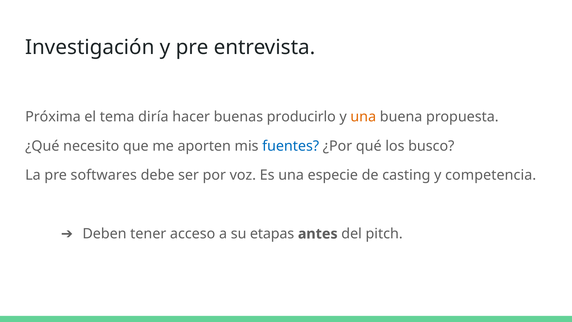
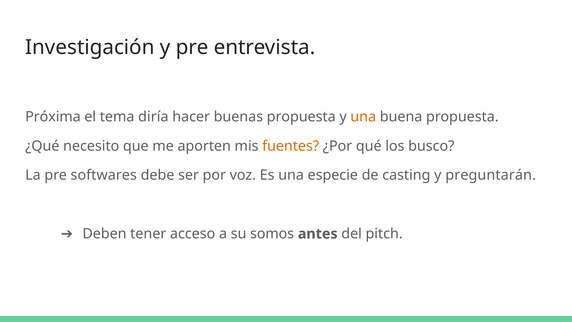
buenas producirlo: producirlo -> propuesta (301, 117)
fuentes colour: blue -> orange (291, 146)
competencia: competencia -> preguntarán (491, 175)
etapas: etapas -> somos (272, 234)
